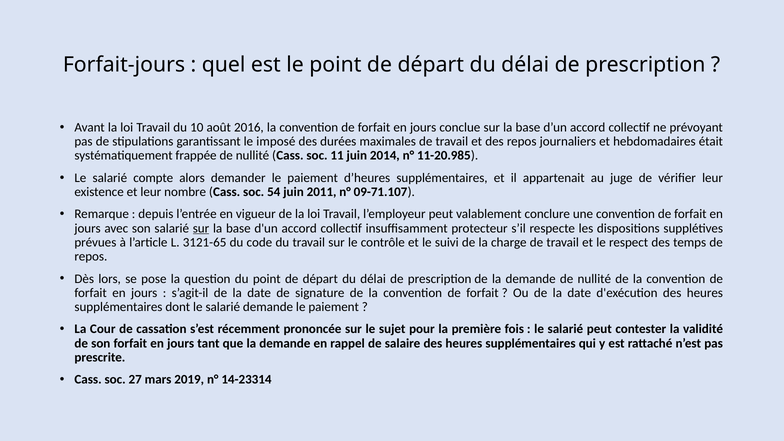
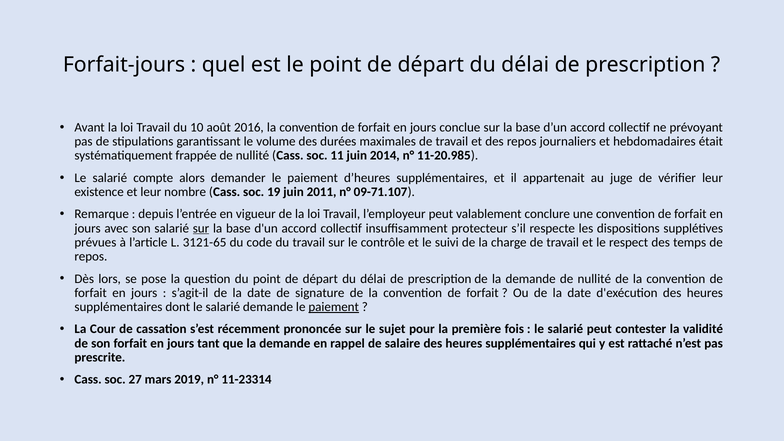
imposé: imposé -> volume (276, 141)
54: 54 -> 19 (274, 192)
paiement underline: none -> present (334, 307)
14-23314: 14-23314 -> 11-23314 (246, 380)
